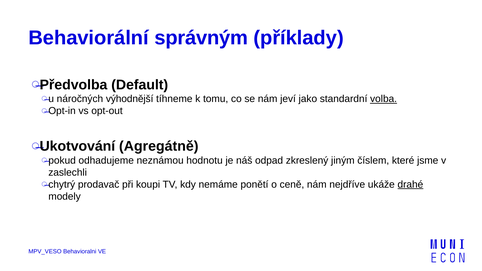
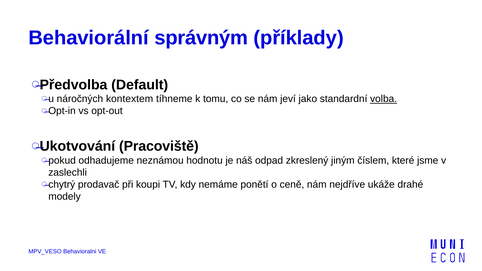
výhodnější: výhodnější -> kontextem (130, 99)
Agregátně: Agregátně -> Pracoviště (159, 146)
drahé underline: present -> none (410, 185)
